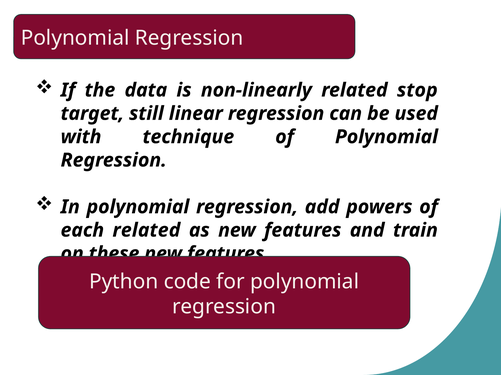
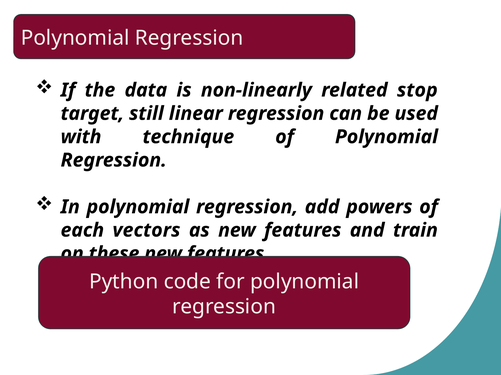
each related: related -> vectors (146, 231)
